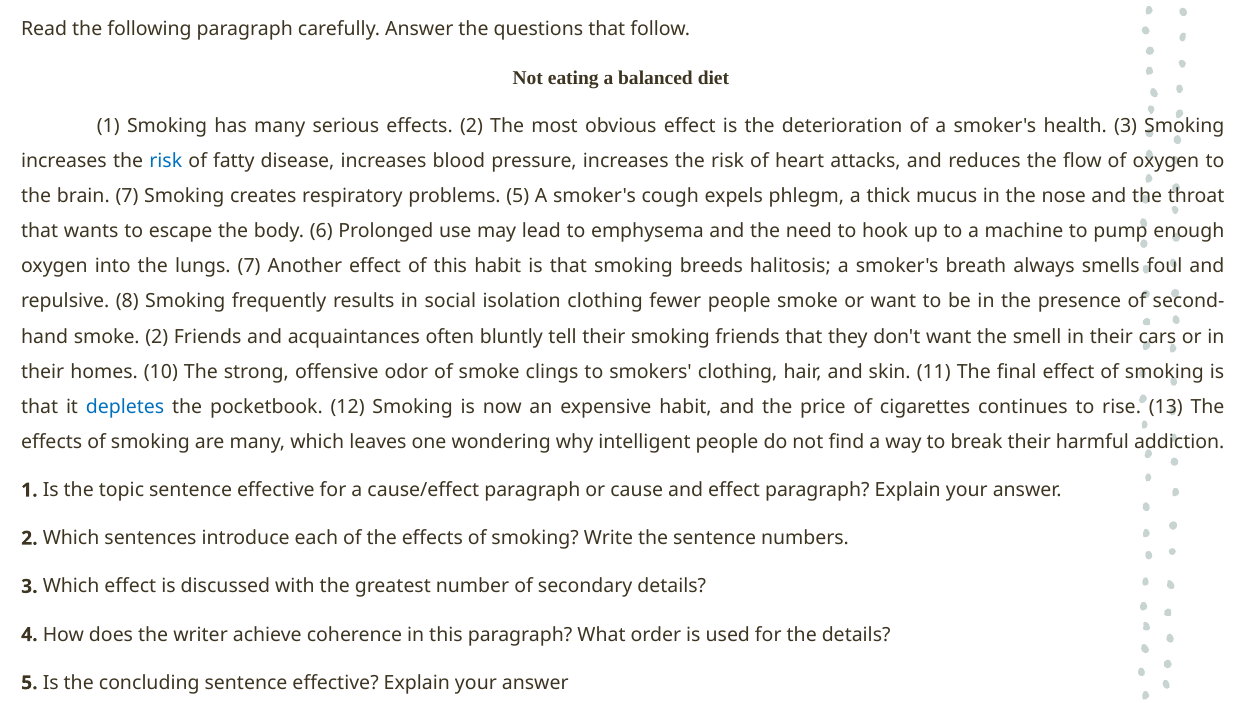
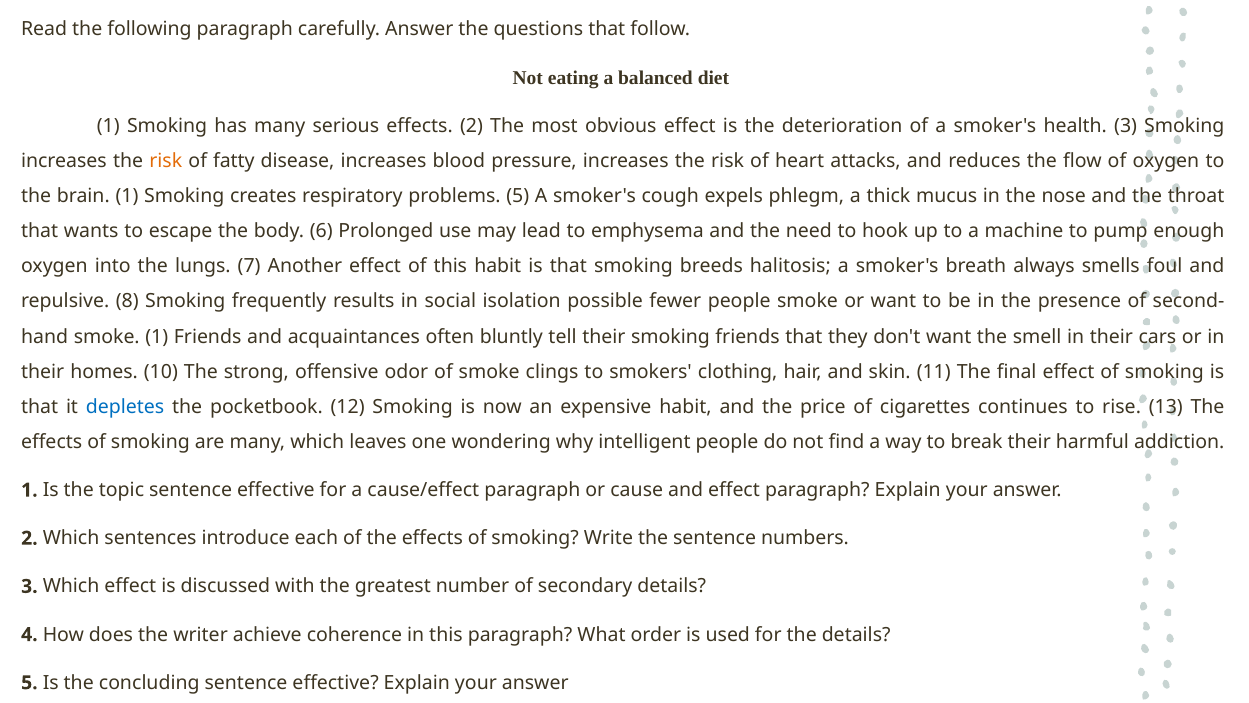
risk colour: blue -> orange (166, 161)
brain 7: 7 -> 1 (127, 196)
isolation clothing: clothing -> possible (605, 301)
smoke 2: 2 -> 1 (157, 336)
